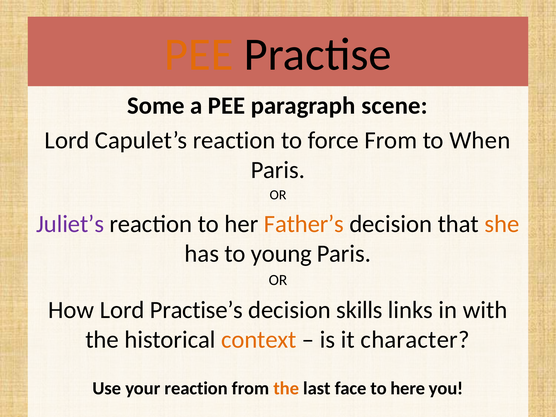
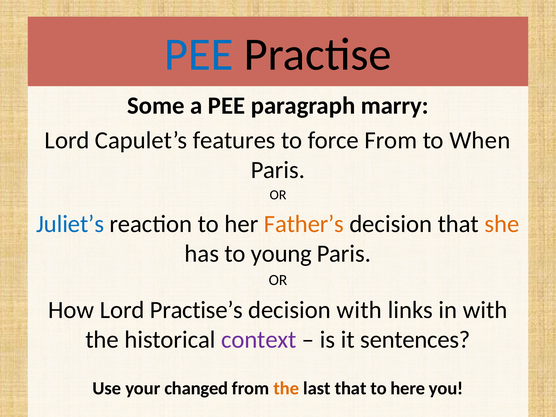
PEE colour: orange -> blue (199, 55)
scene: scene -> marry (395, 106)
Capulet’s reaction: reaction -> features (234, 140)
Juliet’s colour: purple -> blue (70, 224)
decision skills: skills -> with (359, 310)
context colour: orange -> purple (259, 340)
character: character -> sentences (415, 340)
your reaction: reaction -> changed (196, 388)
last face: face -> that (351, 388)
